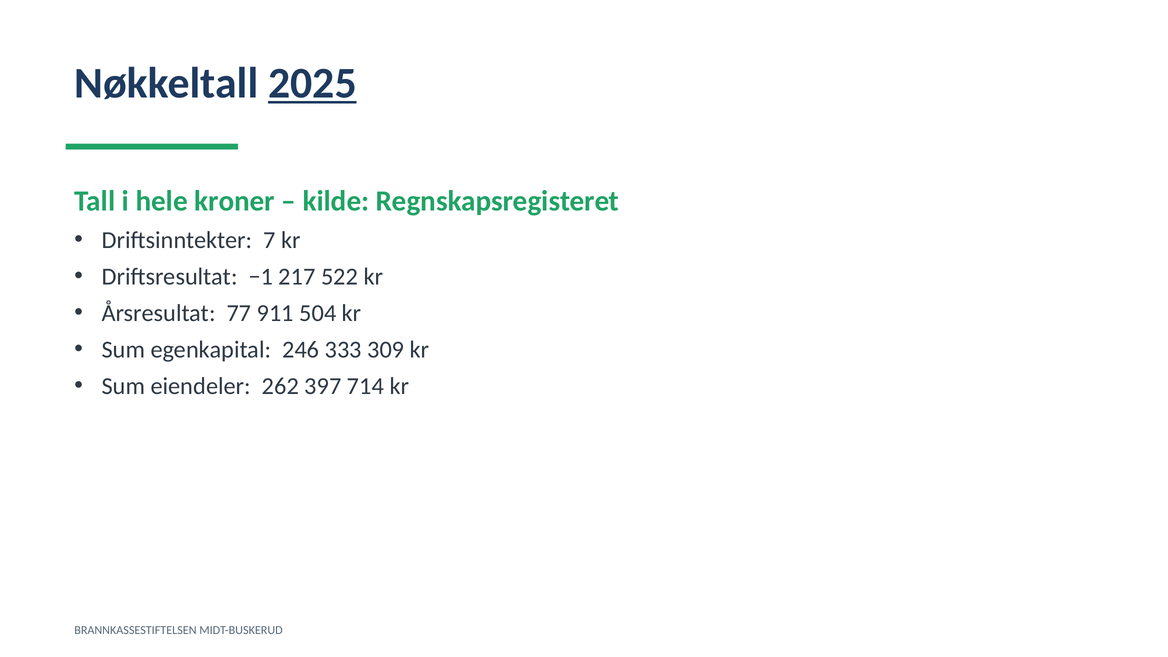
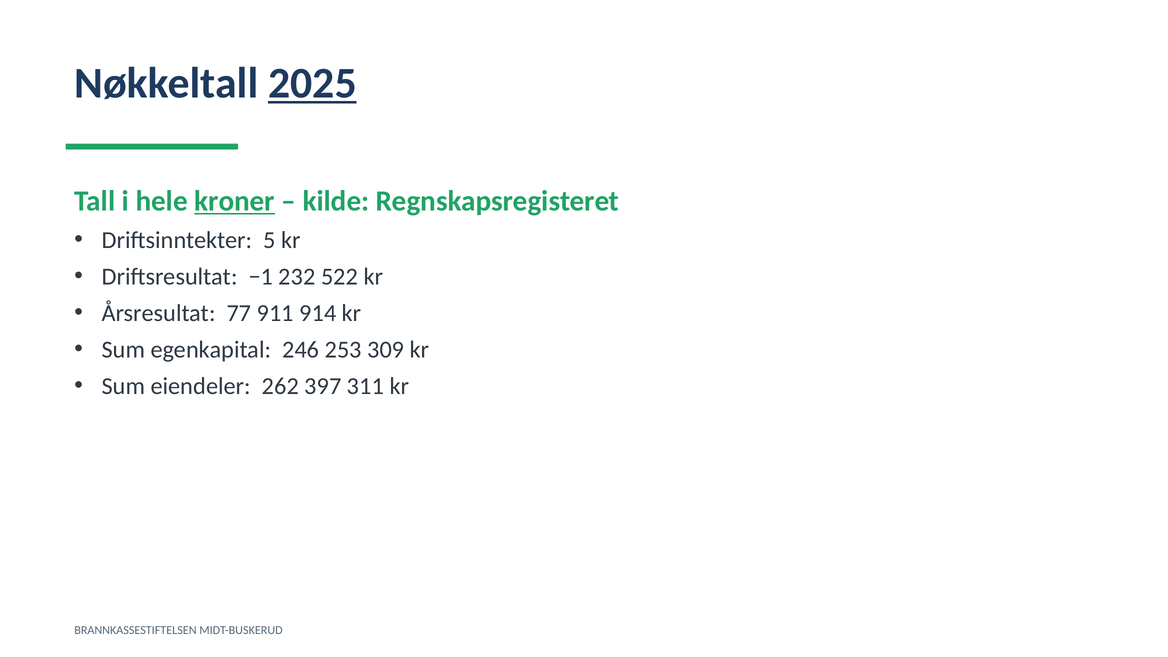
kroner underline: none -> present (235, 201)
7: 7 -> 5 (269, 240)
217: 217 -> 232 (297, 277)
504: 504 -> 914 (318, 313)
333: 333 -> 253 (343, 350)
714: 714 -> 311 (365, 386)
